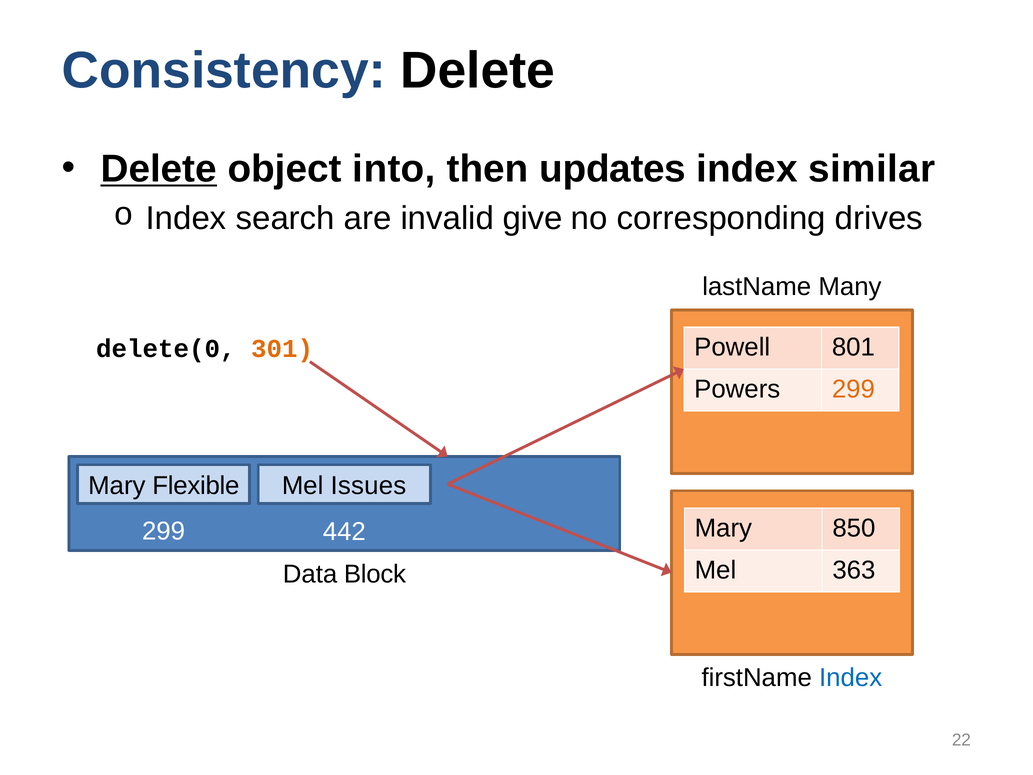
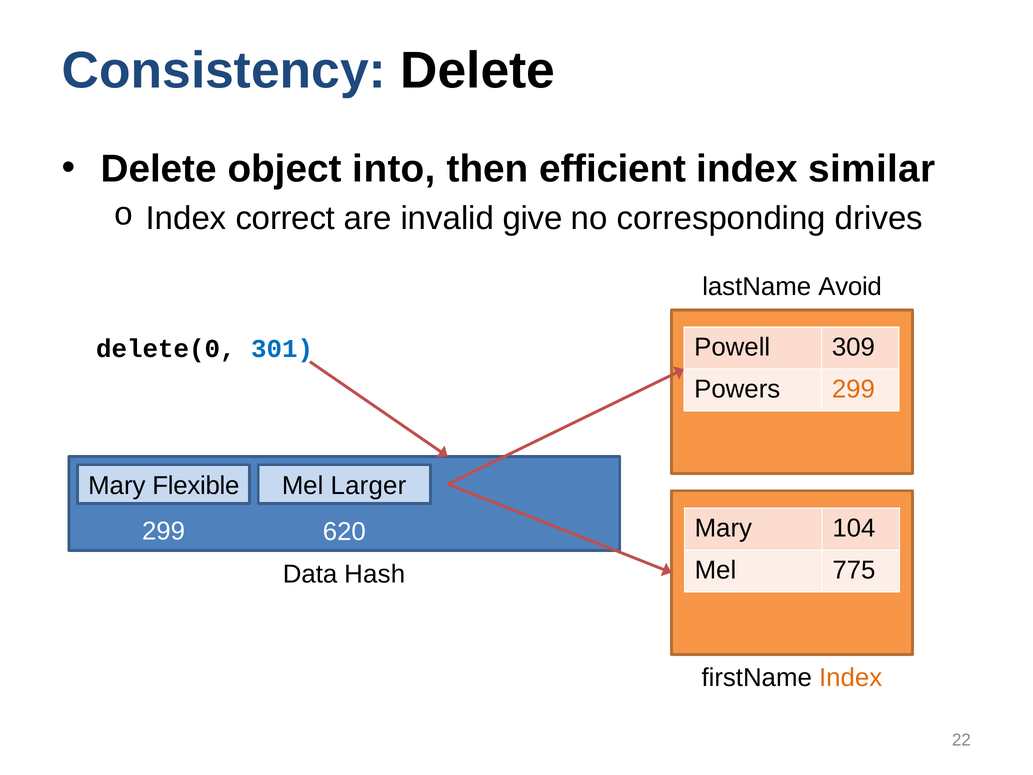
Delete underline: present -> none (159, 169)
updates: updates -> efficient (613, 169)
search: search -> correct (285, 218)
Many: Many -> Avoid (850, 287)
801: 801 -> 309 (853, 347)
301 colour: orange -> blue (282, 348)
Issues: Issues -> Larger (368, 486)
850: 850 -> 104 (854, 528)
442: 442 -> 620 (344, 531)
363: 363 -> 775 (854, 570)
Block: Block -> Hash (375, 574)
Index colour: blue -> orange (851, 677)
